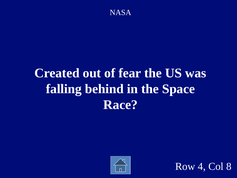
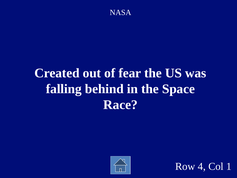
8: 8 -> 1 (229, 166)
